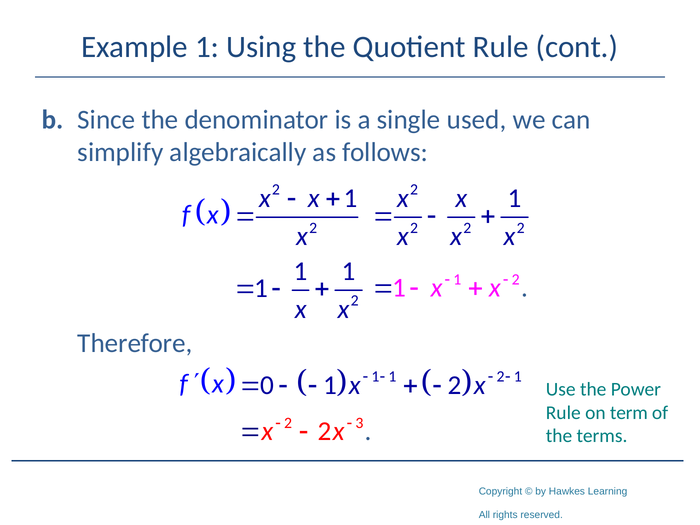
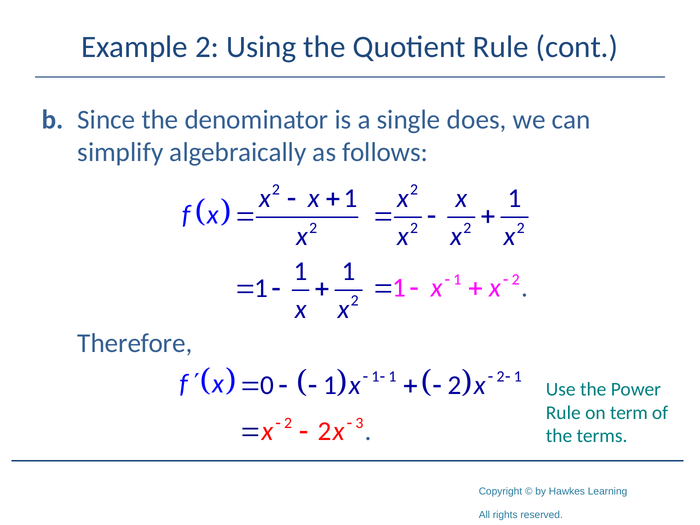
Example 1: 1 -> 2 (207, 47)
used: used -> does (477, 120)
